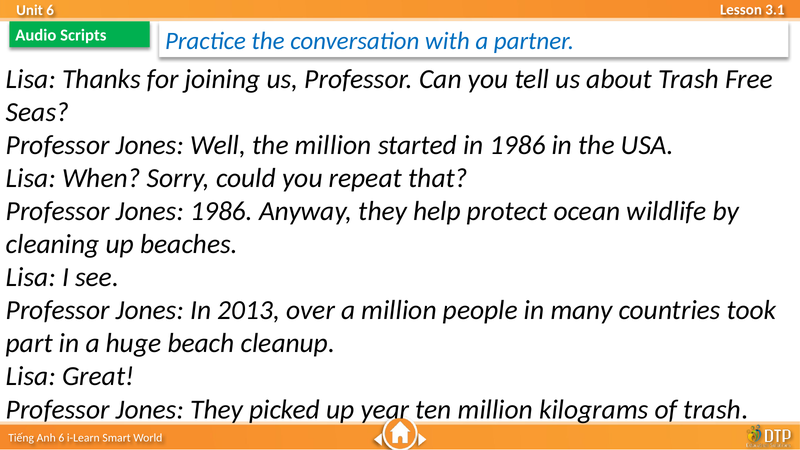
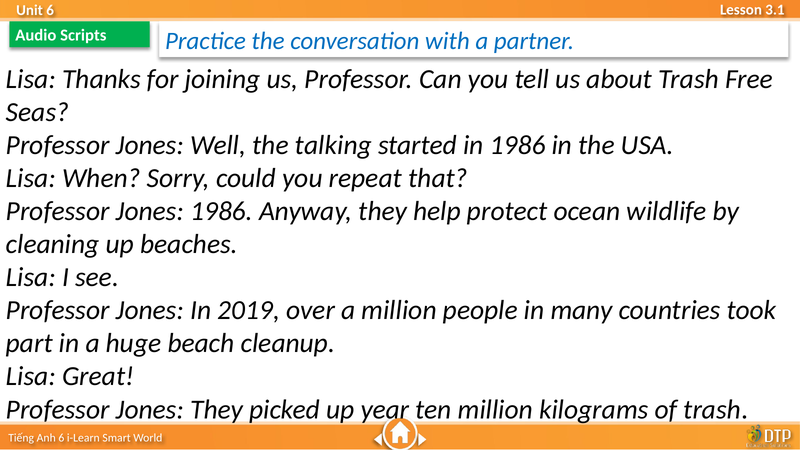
the million: million -> talking (333, 145)
2013: 2013 -> 2019 (249, 310)
